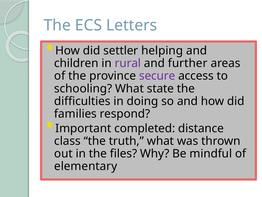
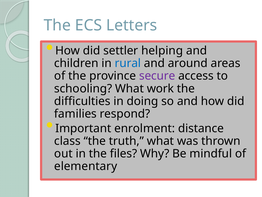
rural colour: purple -> blue (128, 63)
further: further -> around (188, 63)
state: state -> work (160, 88)
completed: completed -> enrolment (145, 128)
